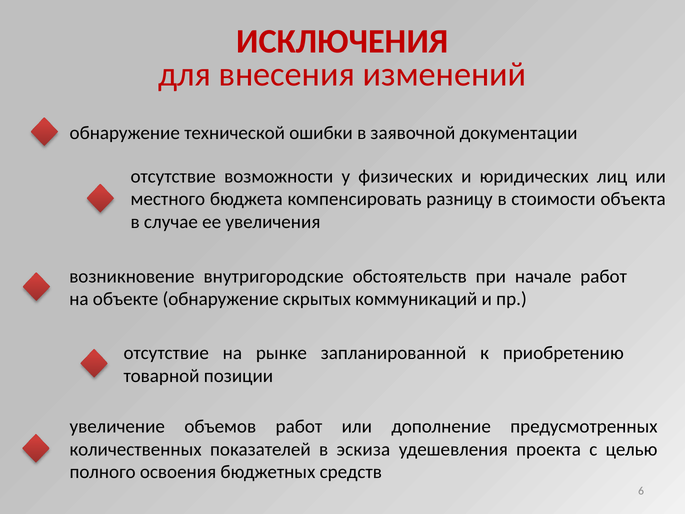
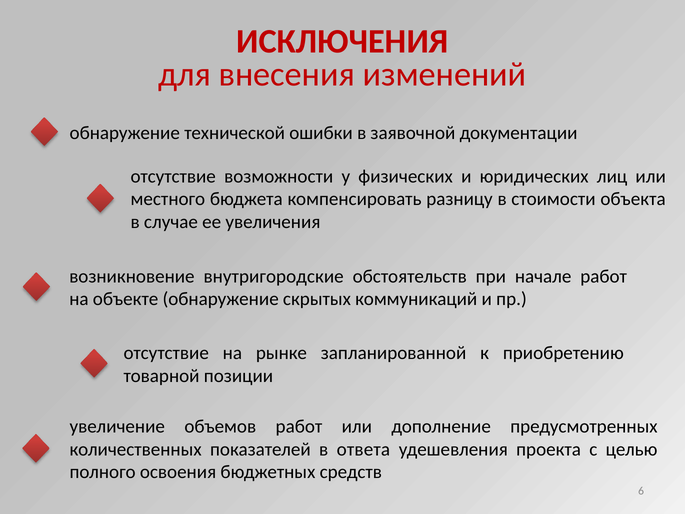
эскиза: эскиза -> ответа (363, 449)
